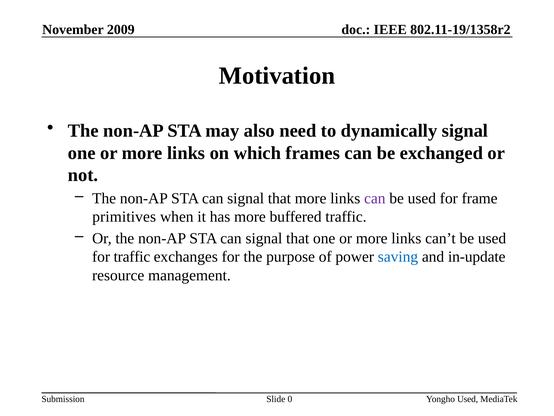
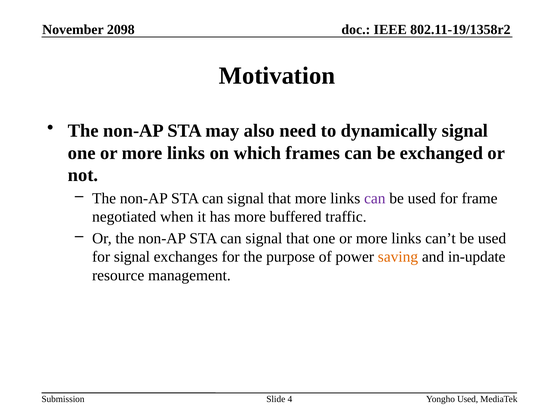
2009: 2009 -> 2098 (121, 30)
primitives: primitives -> negotiated (124, 217)
for traffic: traffic -> signal (132, 257)
saving colour: blue -> orange (398, 257)
0: 0 -> 4 (290, 398)
